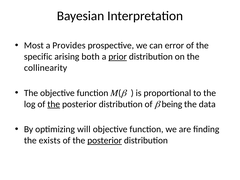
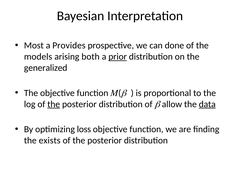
error: error -> done (174, 45)
specific: specific -> models (38, 57)
collinearity: collinearity -> generalized (46, 68)
being: being -> allow (172, 104)
data underline: none -> present (207, 104)
will: will -> loss (84, 129)
posterior underline: present -> none (105, 140)
